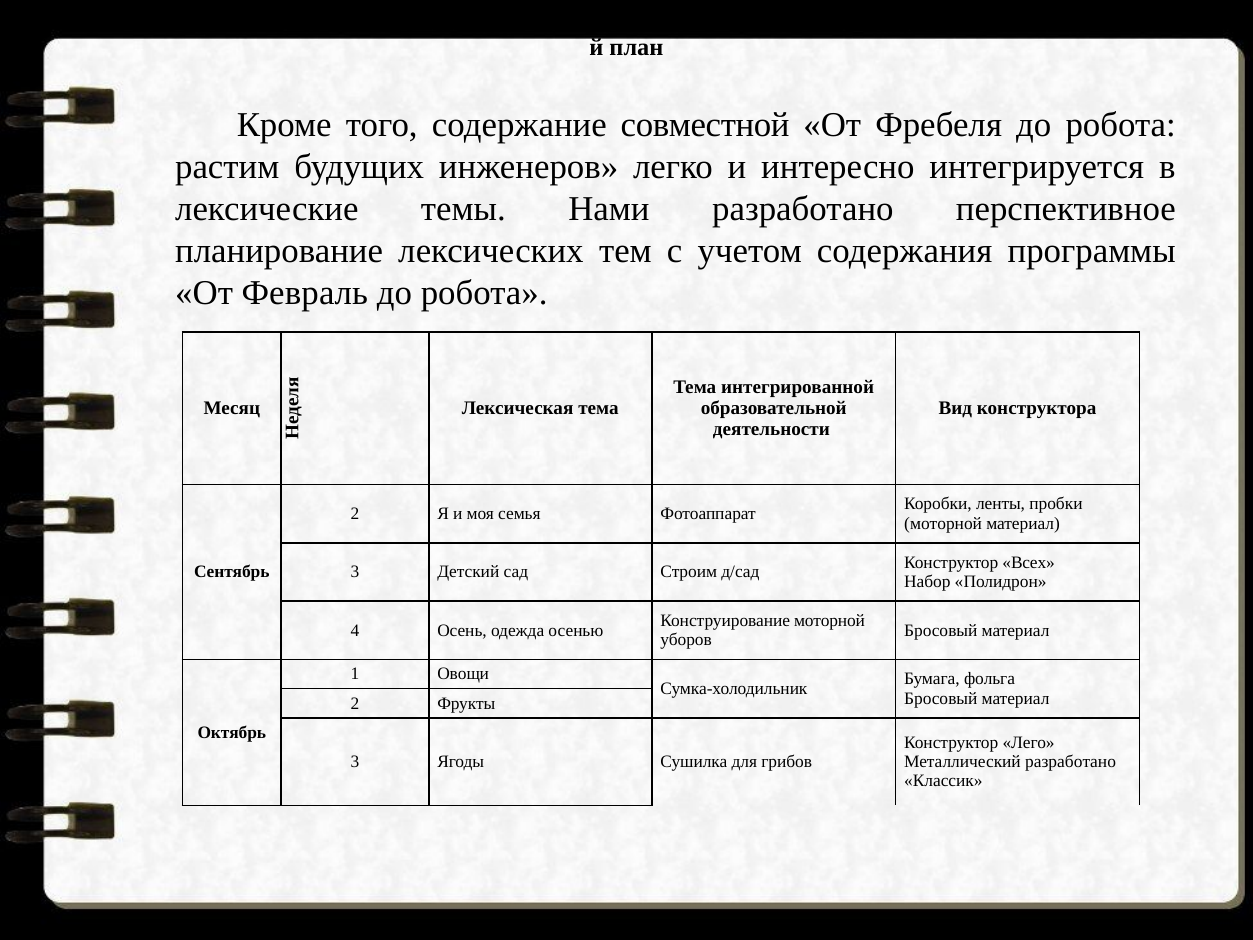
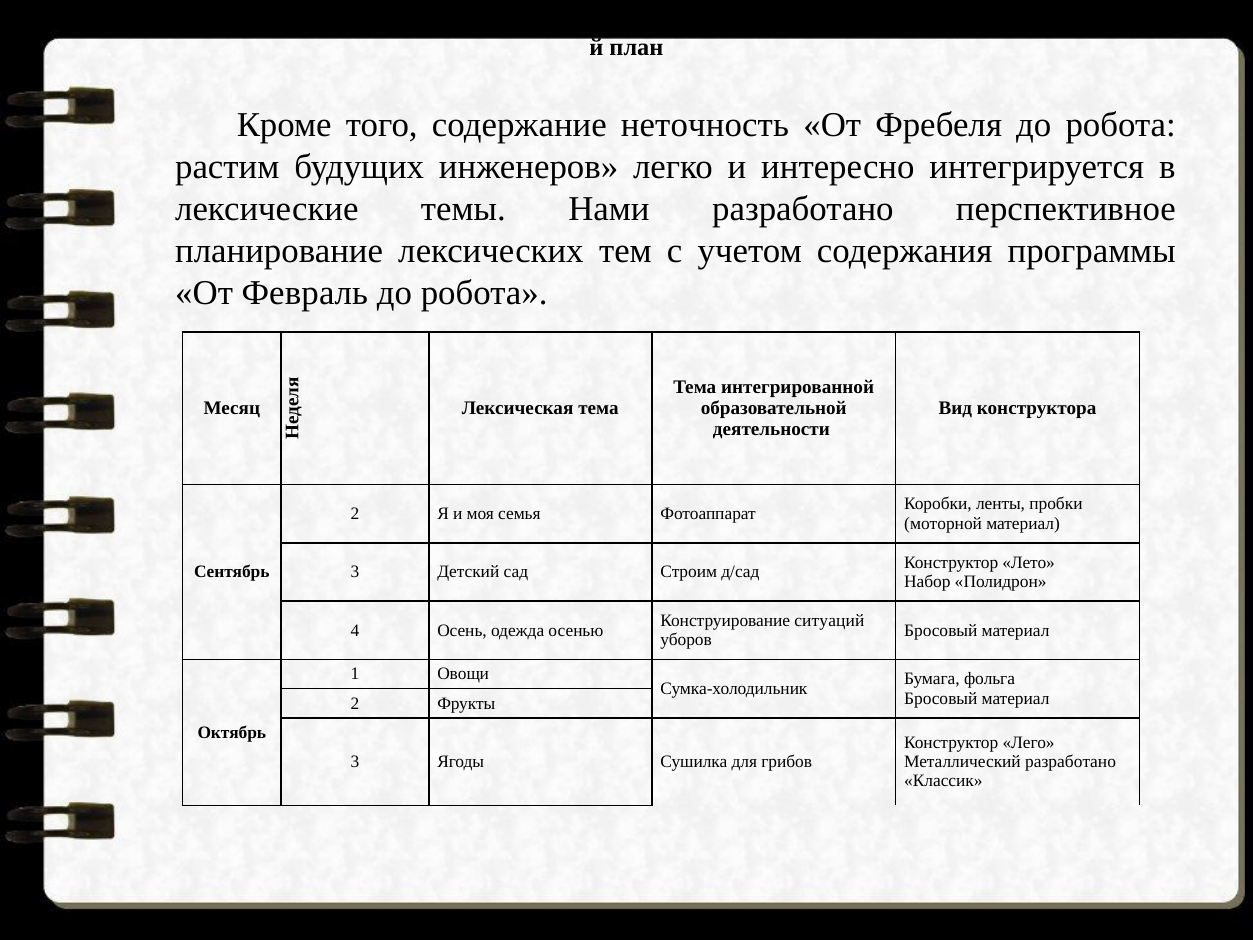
совместной: совместной -> неточность (705, 125)
Всех: Всех -> Лето (1029, 562)
Конструирование моторной: моторной -> ситуаций (829, 621)
